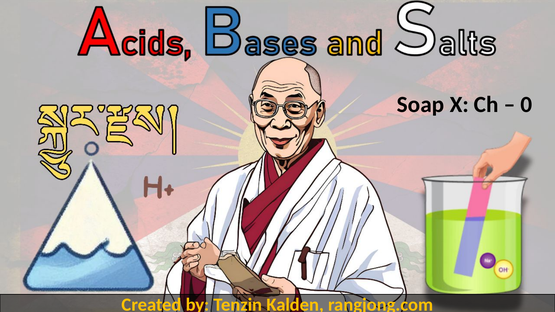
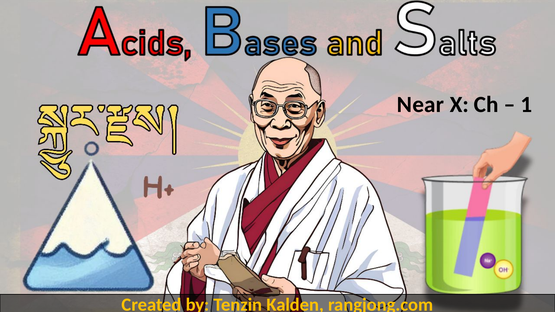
Soap: Soap -> Near (421, 105)
0: 0 -> 1 (526, 105)
